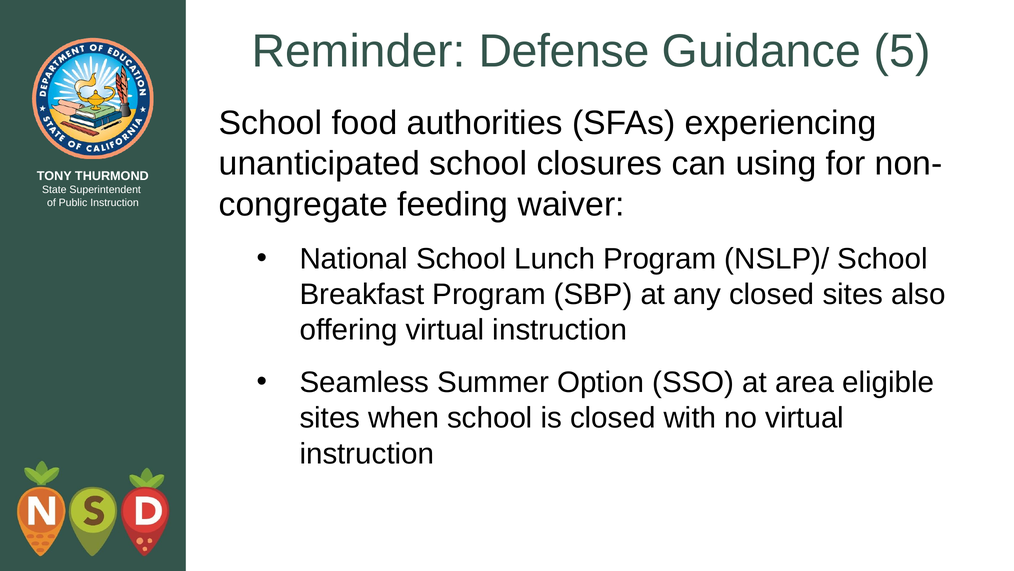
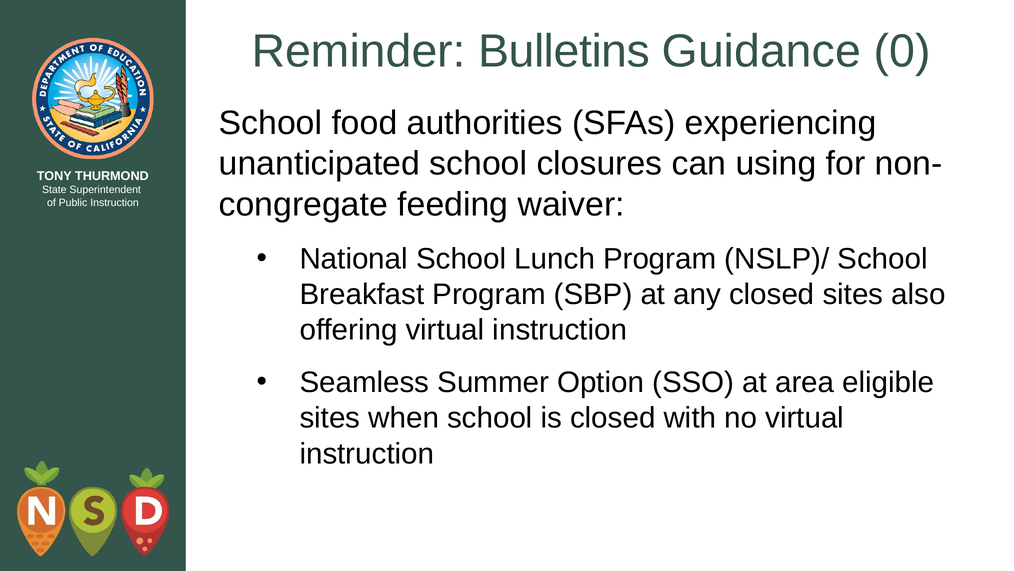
Defense: Defense -> Bulletins (564, 51)
5: 5 -> 0 (902, 51)
